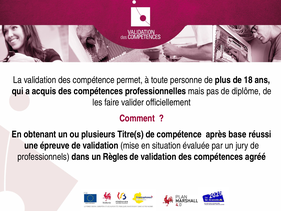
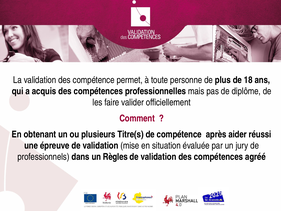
base: base -> aider (238, 134)
